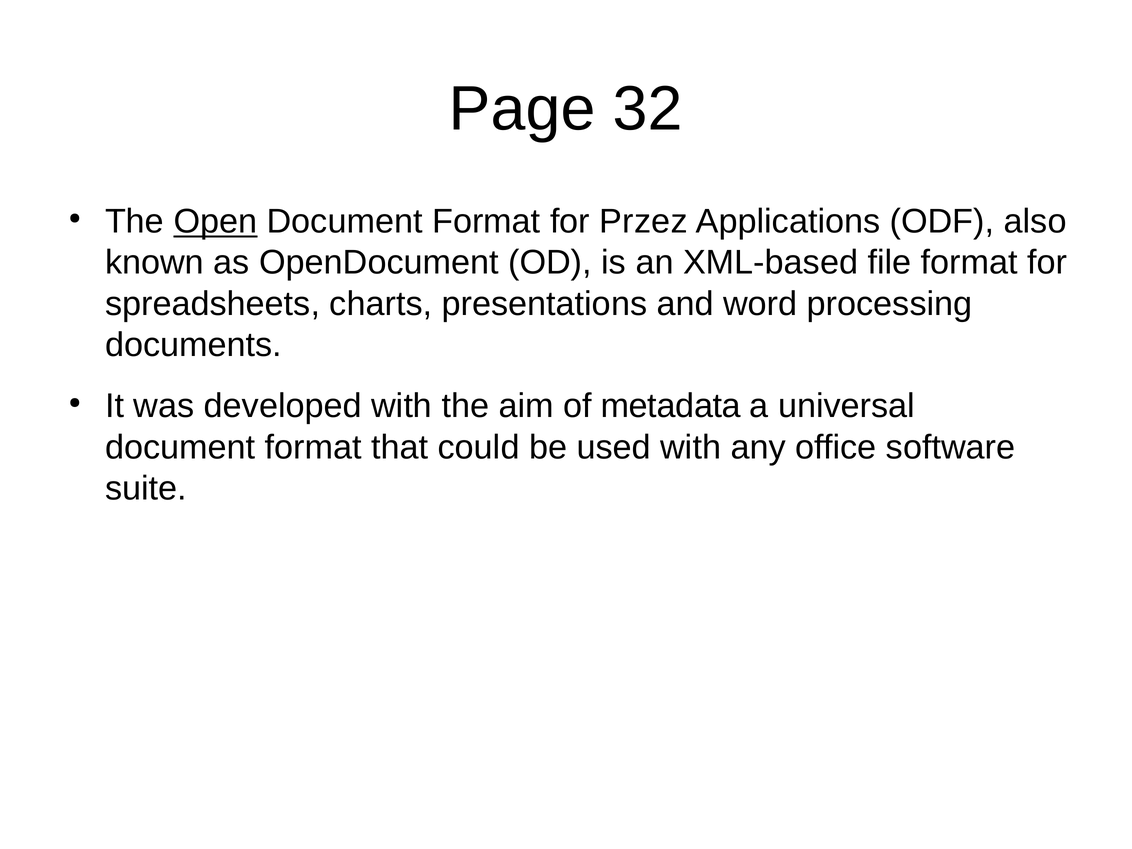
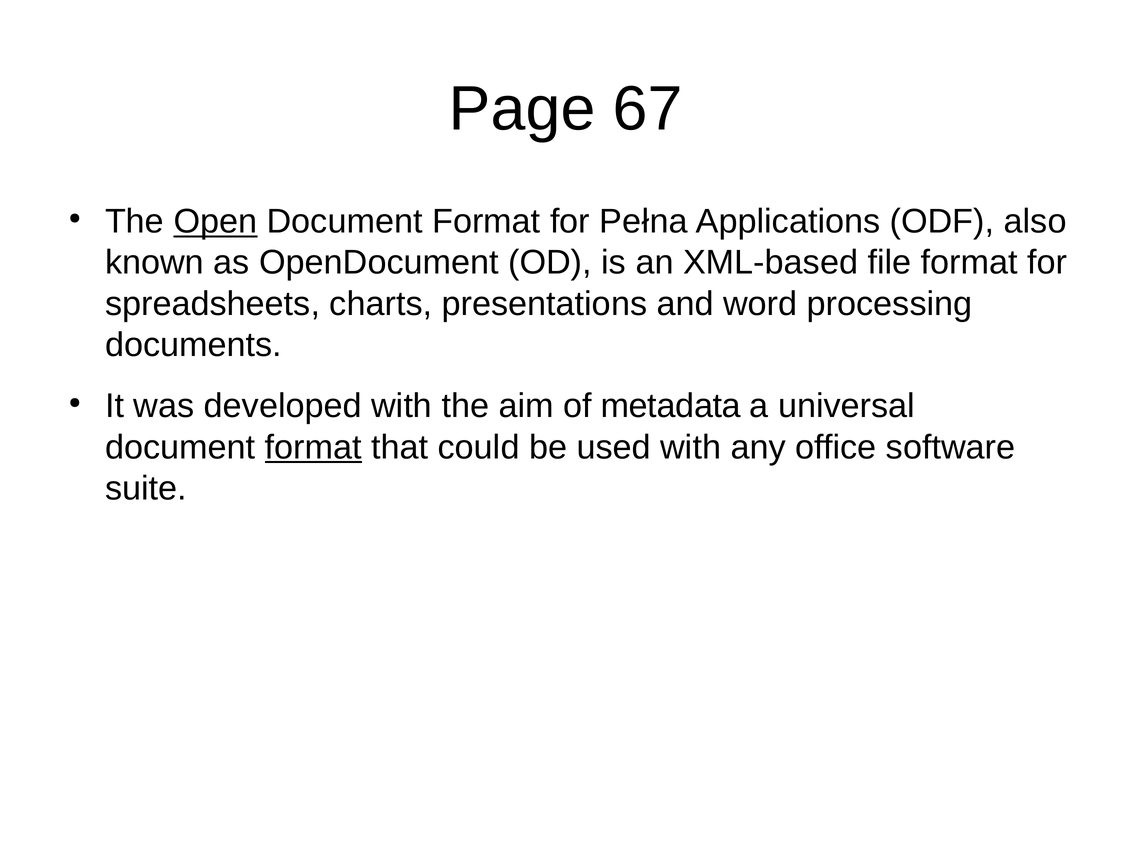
32: 32 -> 67 (648, 109)
Przez: Przez -> Pełna (644, 222)
format underline: none -> present (313, 447)
